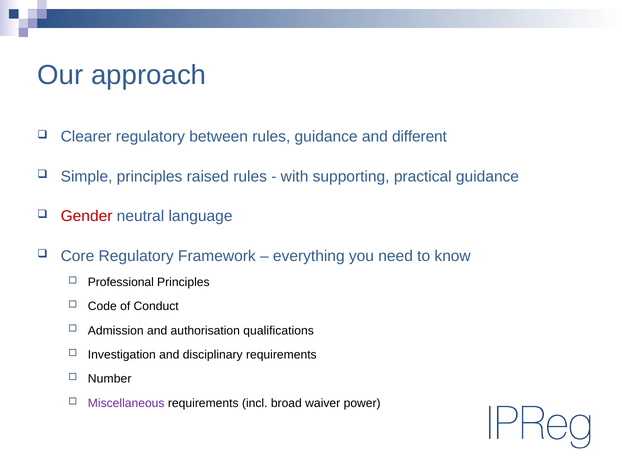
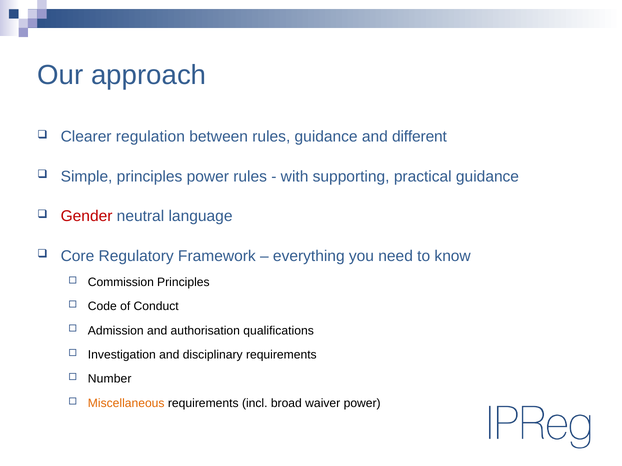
Clearer regulatory: regulatory -> regulation (150, 137)
principles raised: raised -> power (208, 177)
Professional: Professional -> Commission (121, 283)
Miscellaneous colour: purple -> orange (126, 404)
